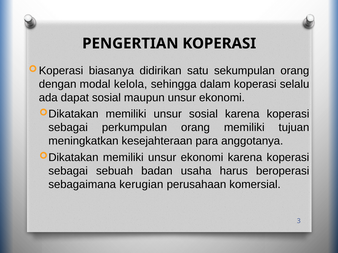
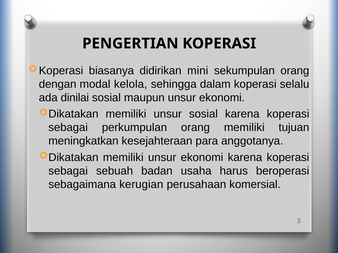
satu: satu -> mini (198, 71)
dapat: dapat -> dinilai (75, 98)
